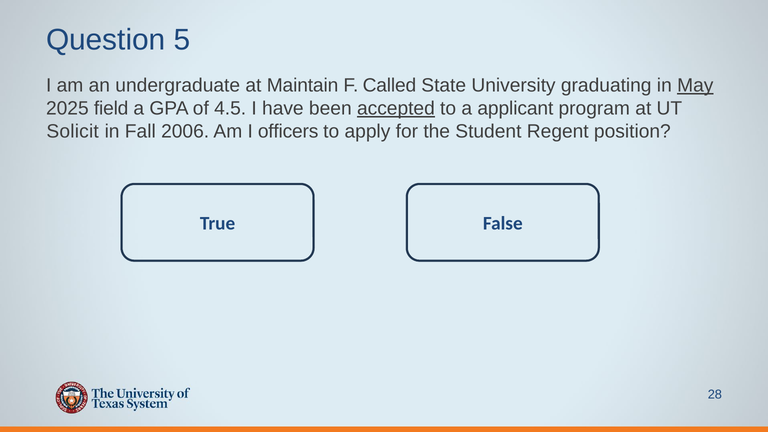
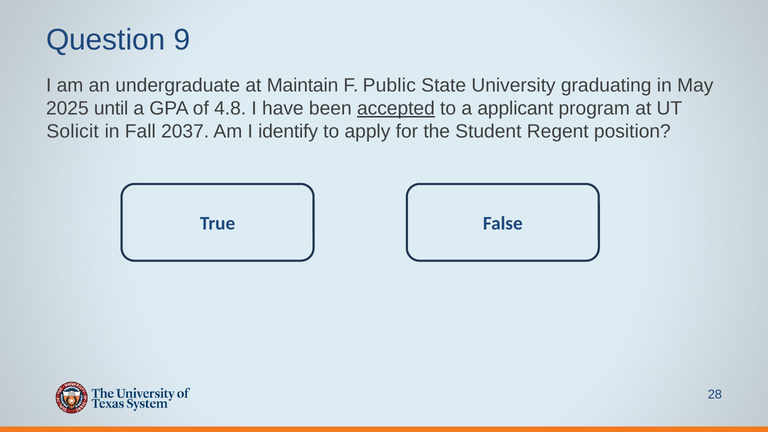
5: 5 -> 9 (182, 40)
Called: Called -> Public (389, 85)
May underline: present -> none (695, 85)
field: field -> until (111, 109)
4.5: 4.5 -> 4.8 (230, 109)
2006: 2006 -> 2037 (185, 132)
officers: officers -> identify (288, 132)
